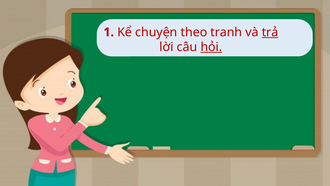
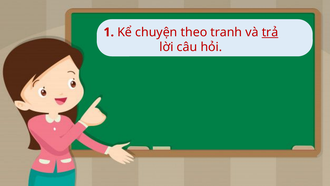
hỏi underline: present -> none (211, 47)
